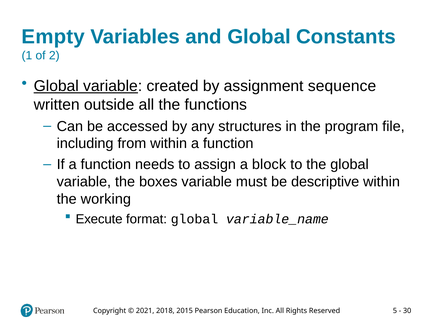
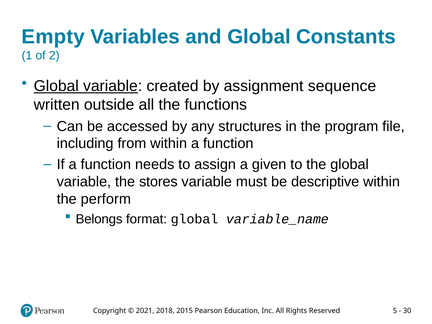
block: block -> given (269, 164)
boxes: boxes -> stores (158, 182)
working: working -> perform (106, 199)
Execute: Execute -> Belongs (99, 219)
